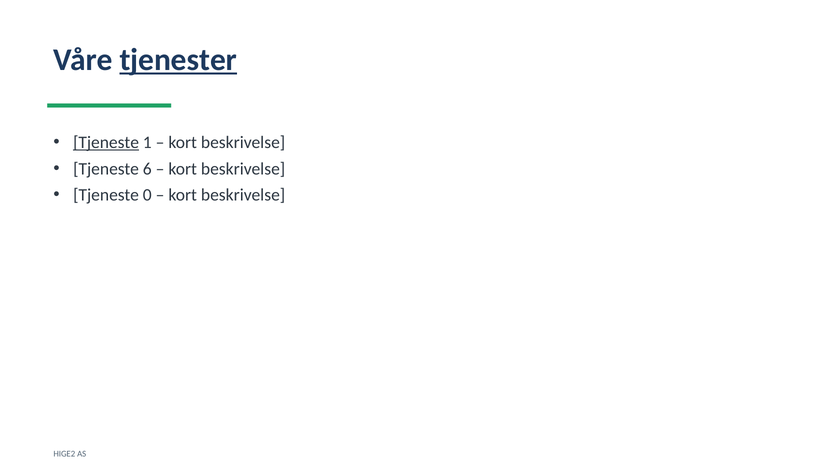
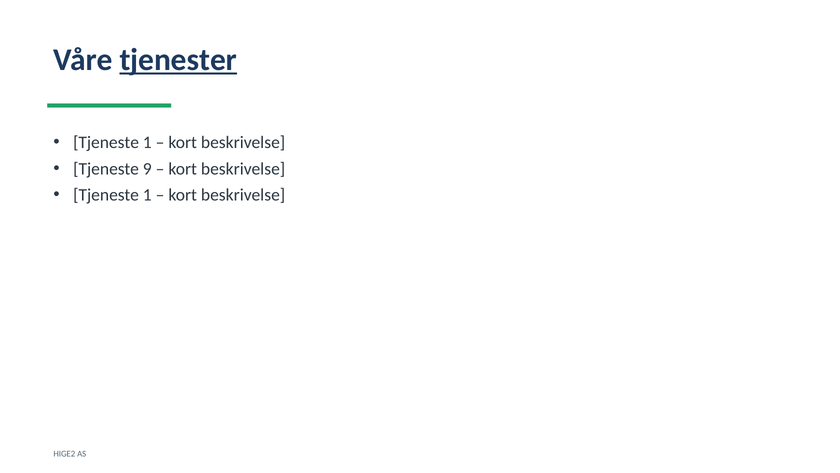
Tjeneste underline: present -> none (106, 142)
6: 6 -> 9 (147, 169)
0: 0 -> 1 (147, 195)
